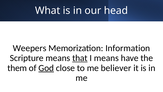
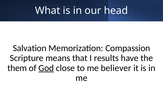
Weepers: Weepers -> Salvation (30, 48)
Information: Information -> Compassion (128, 48)
that underline: present -> none (80, 58)
I means: means -> results (106, 58)
